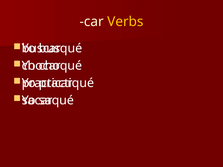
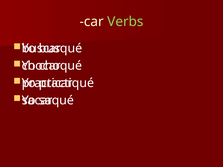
Verbs colour: yellow -> light green (125, 22)
